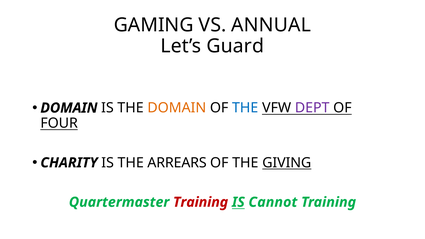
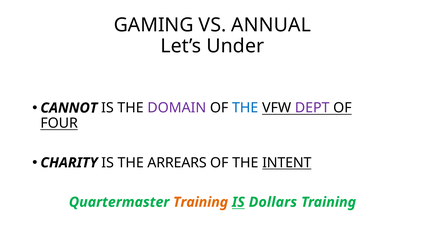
Guard: Guard -> Under (235, 46)
DOMAIN: DOMAIN -> CANNOT (69, 108)
DOMAIN colour: orange -> purple (177, 108)
GIVING: GIVING -> INTENT (287, 163)
Training colour: red -> orange (201, 202)
Cannot: Cannot -> Dollars (273, 202)
